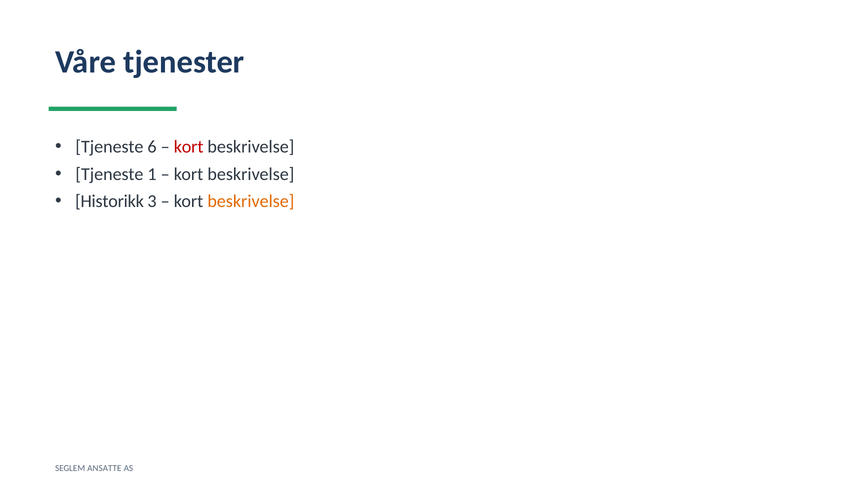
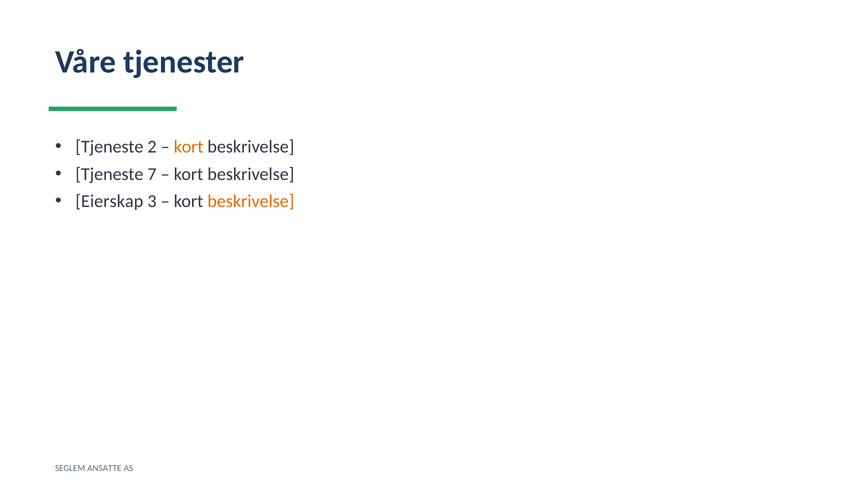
6: 6 -> 2 (152, 147)
kort colour: red -> orange (189, 147)
1: 1 -> 7 (152, 174)
Historikk: Historikk -> Eierskap (109, 201)
